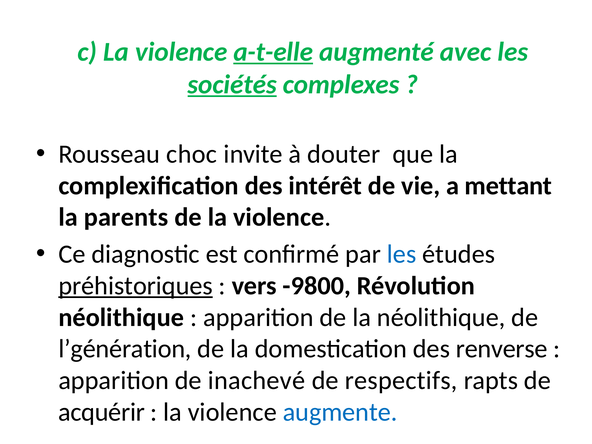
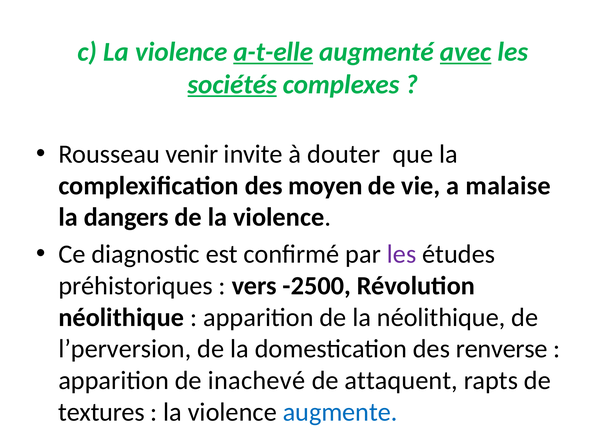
avec underline: none -> present (466, 52)
choc: choc -> venir (192, 154)
intérêt: intérêt -> moyen (325, 186)
mettant: mettant -> malaise (508, 186)
parents: parents -> dangers (126, 217)
les colour: blue -> purple (402, 254)
préhistoriques underline: present -> none (136, 286)
-9800: -9800 -> -2500 (317, 286)
l’génération: l’génération -> l’perversion (125, 349)
respectifs: respectifs -> attaquent (401, 381)
acquérir: acquérir -> textures (101, 412)
